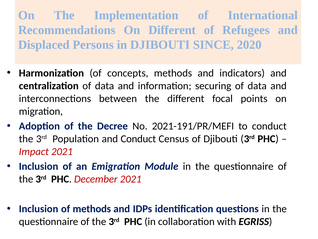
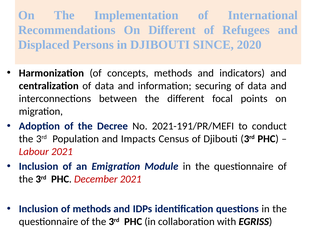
and Conduct: Conduct -> Impacts (138, 139)
Impact: Impact -> Labour (34, 151)
